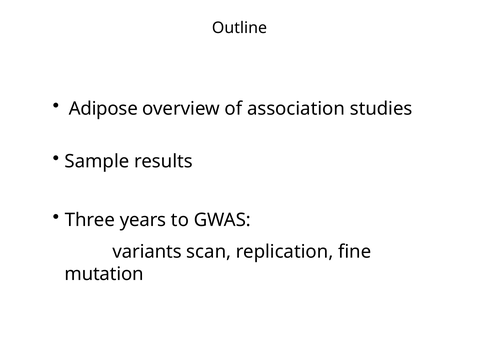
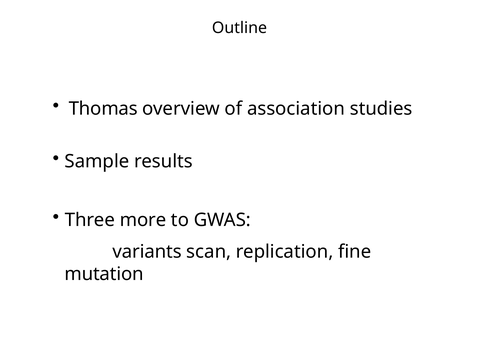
Adipose: Adipose -> Thomas (103, 109)
years: years -> more (143, 220)
